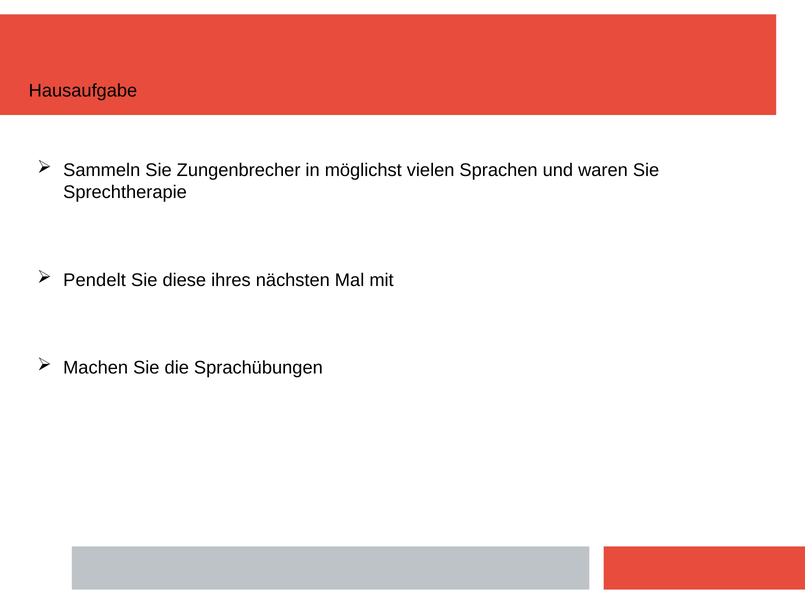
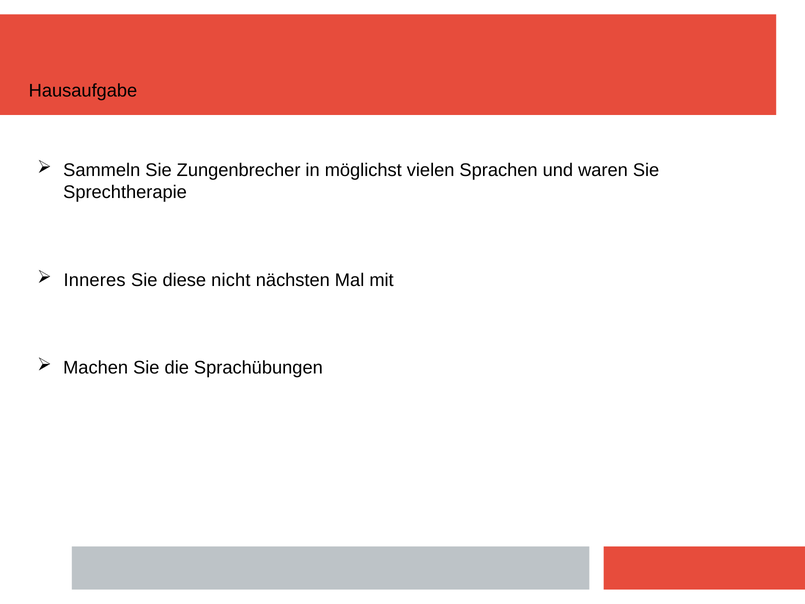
Pendelt: Pendelt -> Inneres (95, 280)
ihres: ihres -> nicht (231, 280)
